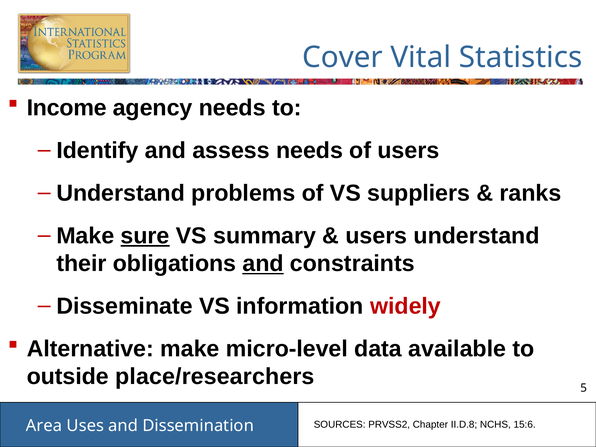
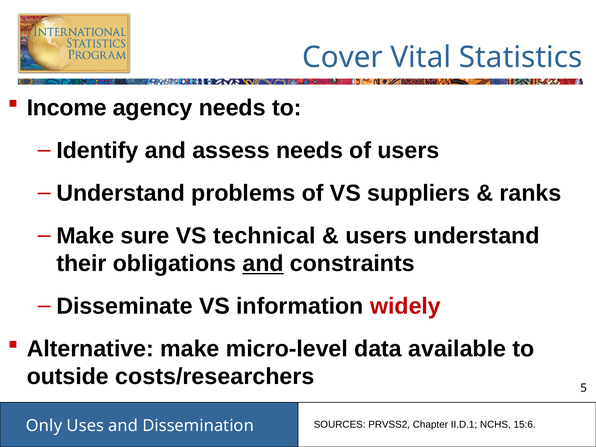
sure underline: present -> none (145, 236)
summary: summary -> technical (264, 236)
place/researchers: place/researchers -> costs/researchers (215, 377)
II.D.8: II.D.8 -> II.D.1 (464, 425)
Area: Area -> Only (44, 426)
